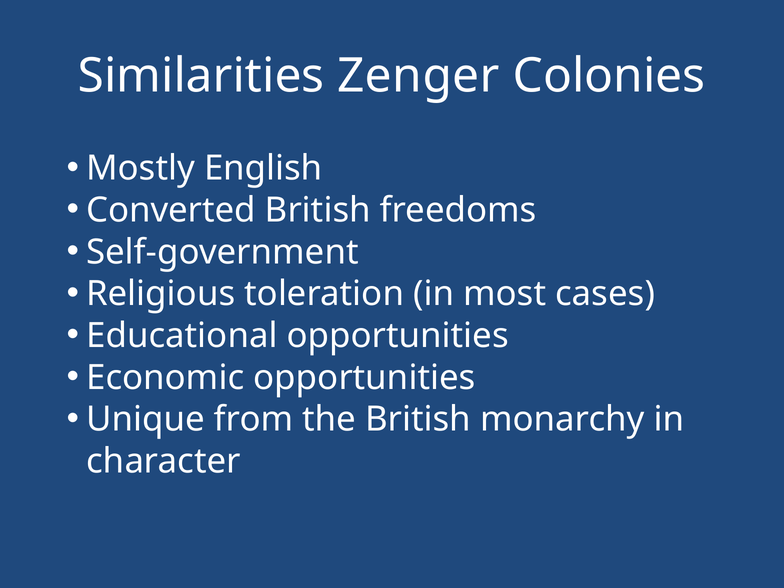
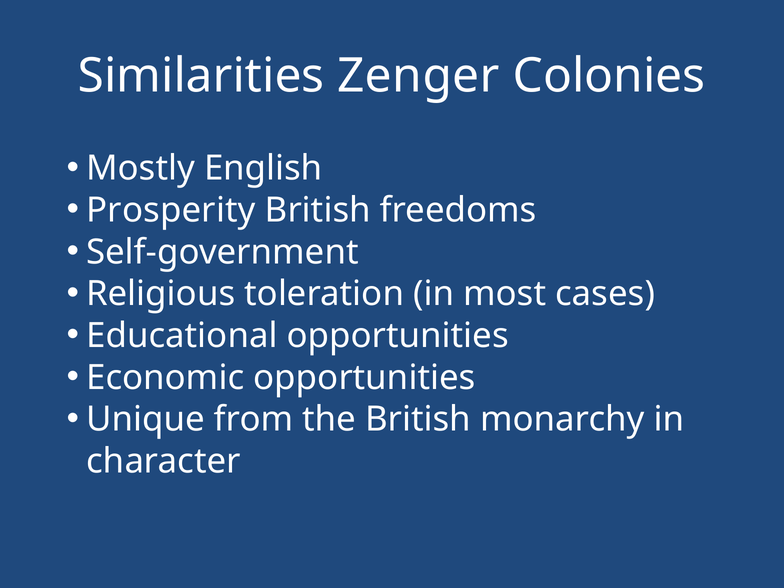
Converted: Converted -> Prosperity (171, 210)
